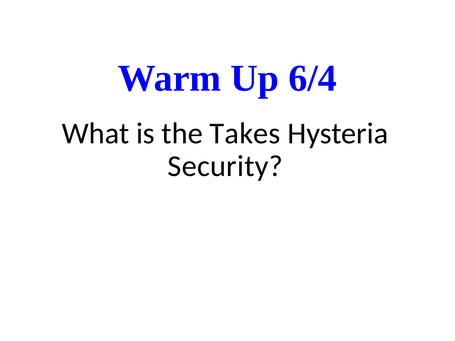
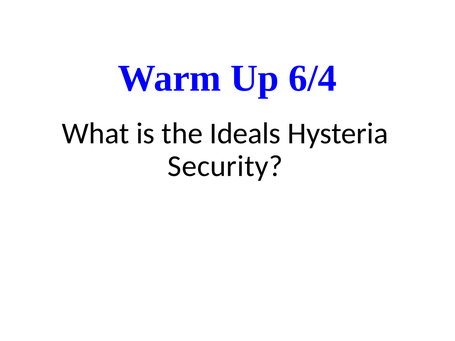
Takes: Takes -> Ideals (245, 134)
